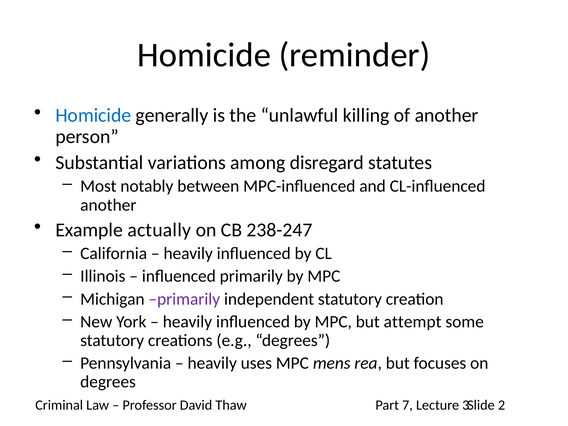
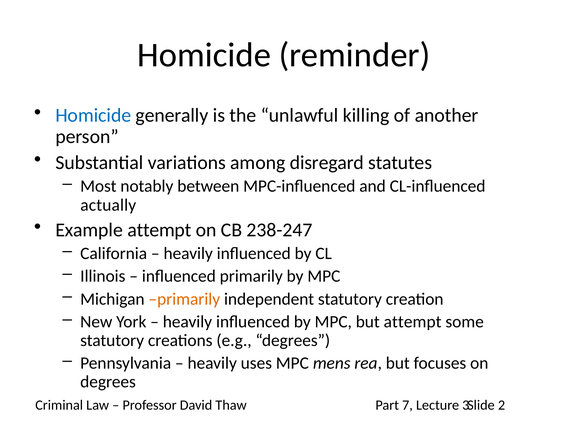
another: another -> actually (108, 205)
Example actually: actually -> attempt (159, 230)
primarily colour: purple -> orange (184, 299)
